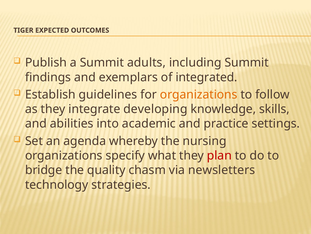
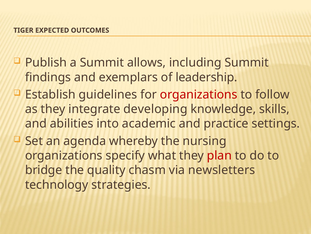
adults: adults -> allows (147, 62)
integrated: integrated -> leadership (206, 77)
organizations colour: orange -> red (199, 94)
